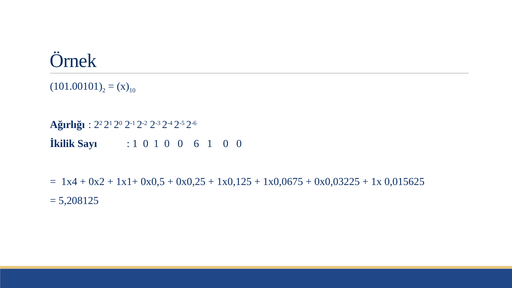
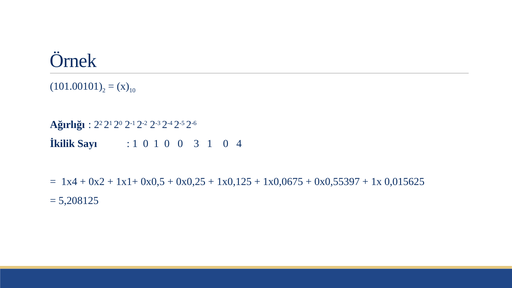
6: 6 -> 3 (196, 144)
0: 0 -> 4 (239, 144)
0x0,03225: 0x0,03225 -> 0x0,55397 (337, 182)
